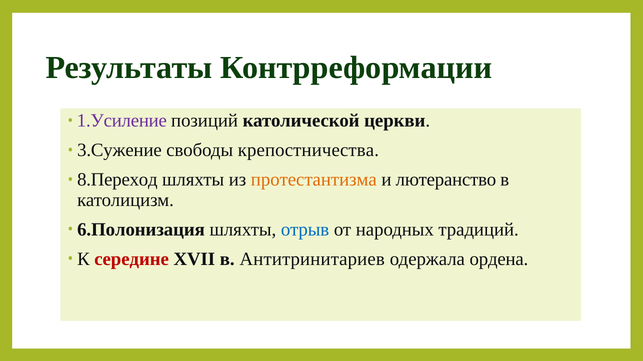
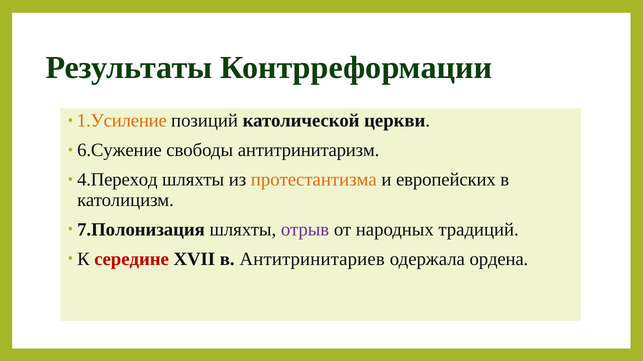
1.Усиление colour: purple -> orange (122, 121)
3.Сужение: 3.Сужение -> 6.Сужение (119, 151)
крепостничества: крепостничества -> антитринитаризм (309, 151)
8.Переход: 8.Переход -> 4.Переход (117, 180)
лютеранство: лютеранство -> европейских (446, 180)
6.Полонизация: 6.Полонизация -> 7.Полонизация (141, 230)
отрыв colour: blue -> purple (305, 230)
